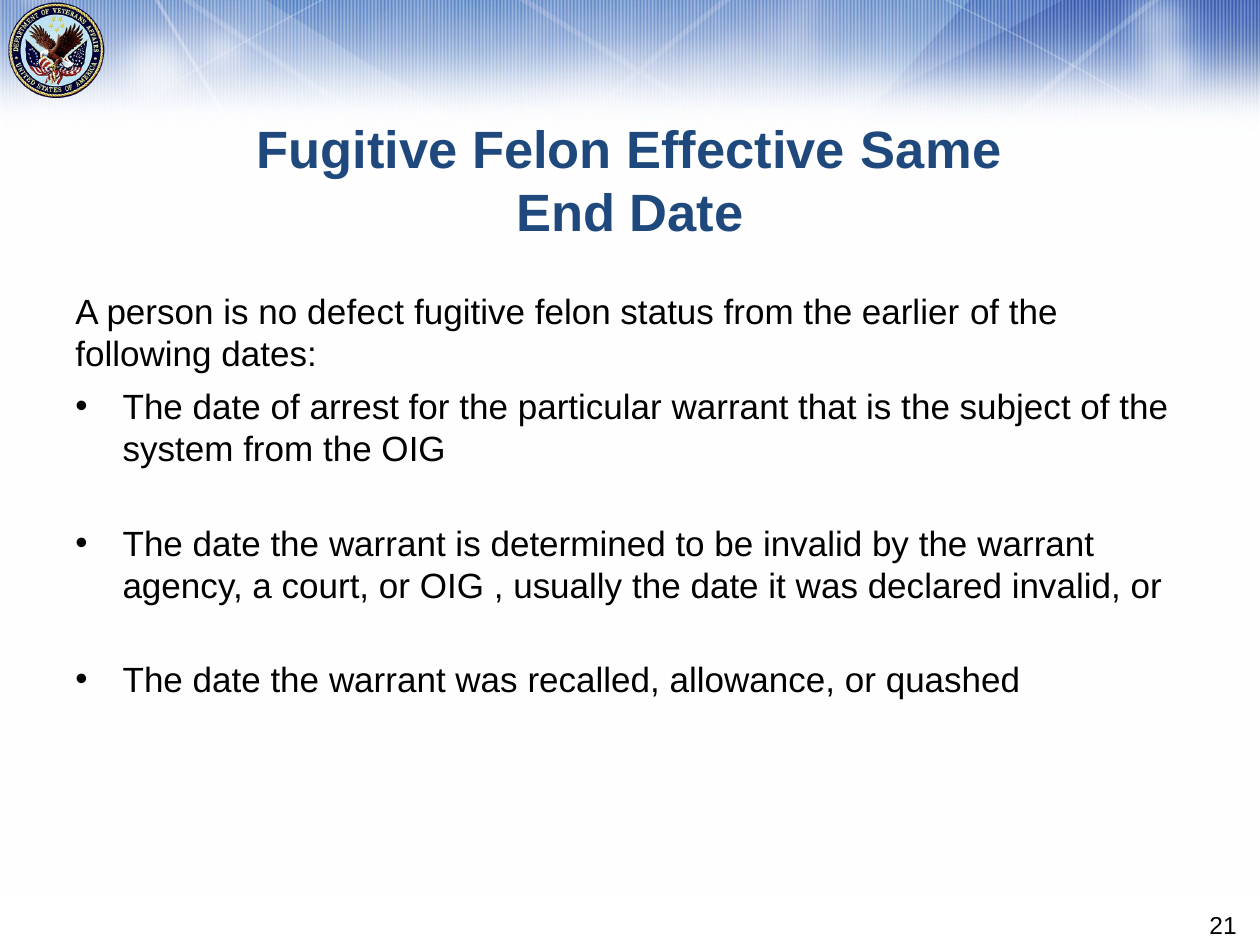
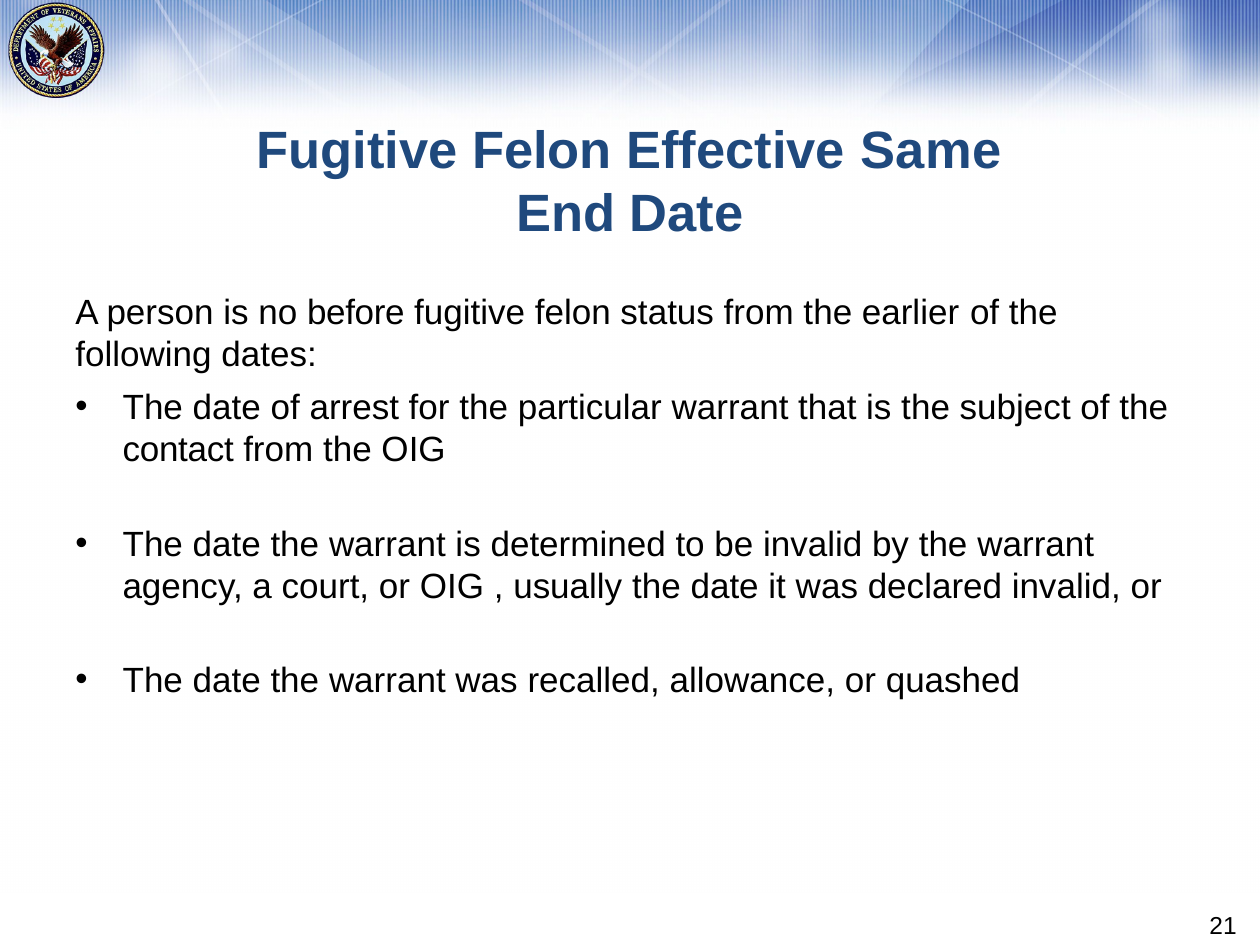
defect: defect -> before (356, 313)
system: system -> contact (178, 450)
